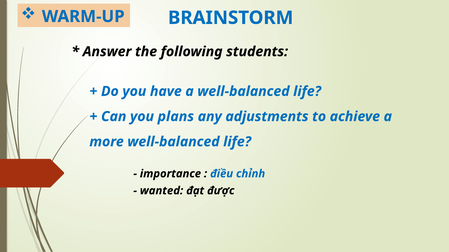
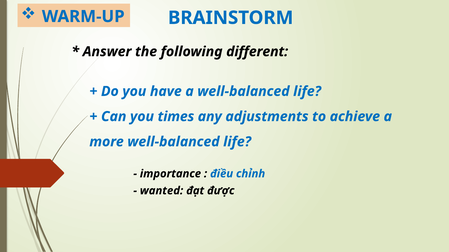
students: students -> different (257, 52)
plans: plans -> times (176, 117)
